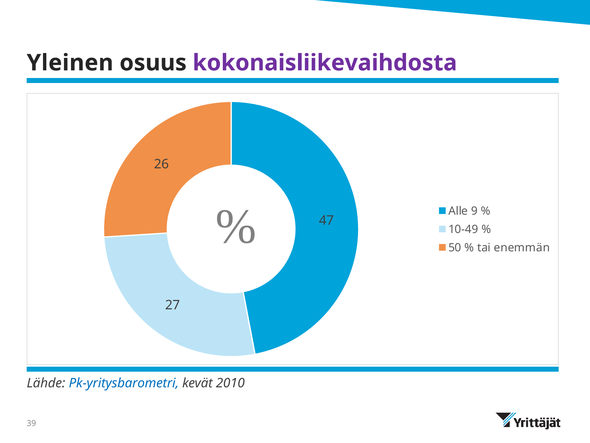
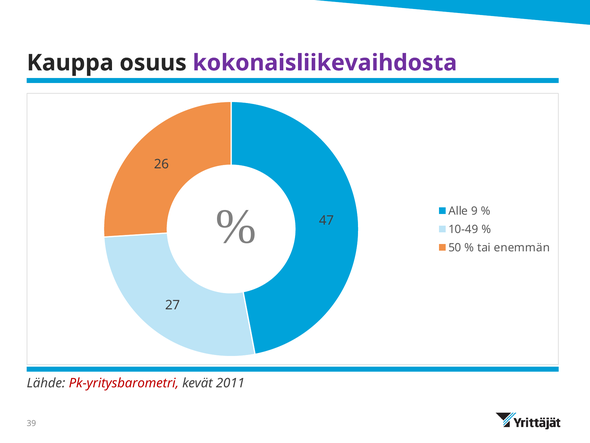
Yleinen: Yleinen -> Kauppa (70, 63)
Pk-yritysbarometri colour: blue -> red (124, 383)
2010: 2010 -> 2011 (230, 383)
